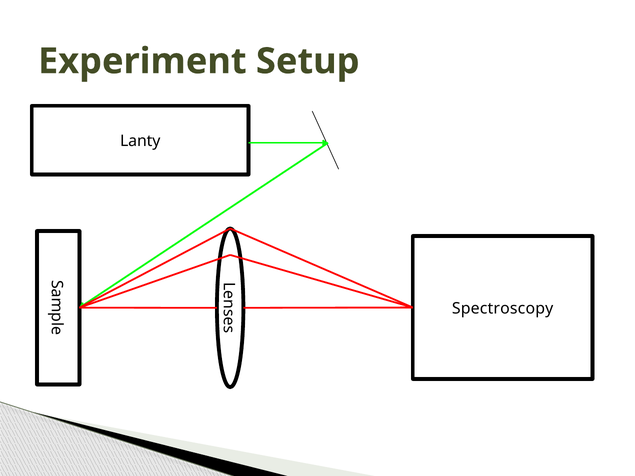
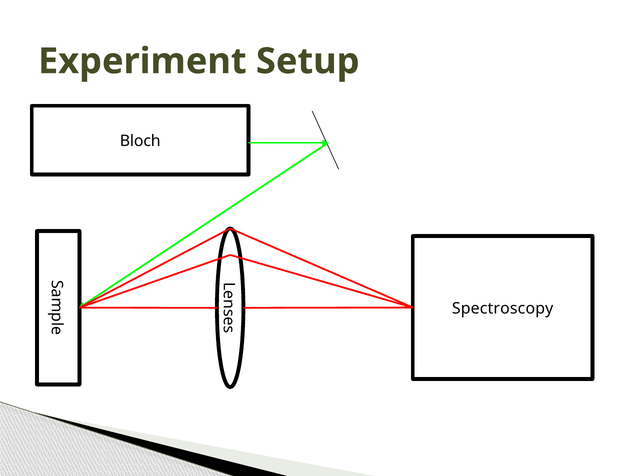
Lanty: Lanty -> Bloch (140, 141)
